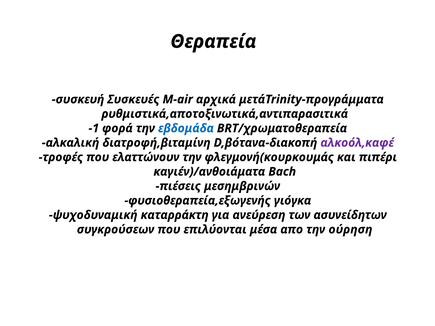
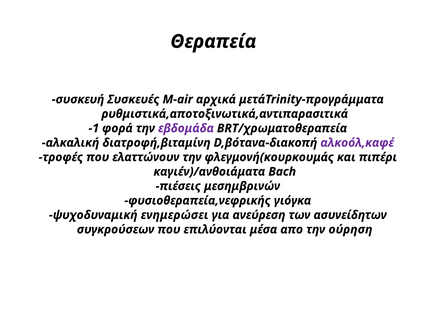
εβδομάδα colour: blue -> purple (186, 128)
φυσιοθεραπεία,εξωγενής: φυσιοθεραπεία,εξωγενής -> φυσιοθεραπεία,νεφρικής (198, 201)
καταρράκτη: καταρράκτη -> ενημερώσει (175, 215)
